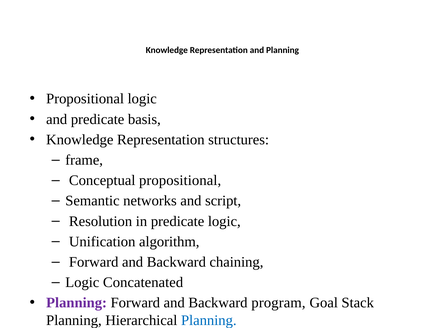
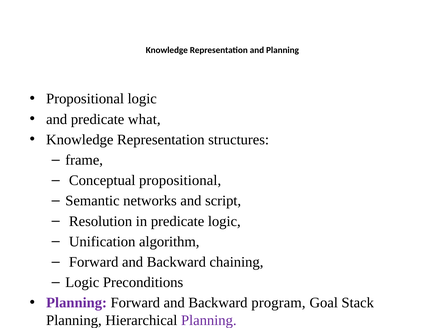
basis: basis -> what (144, 119)
Concatenated: Concatenated -> Preconditions (143, 283)
Planning colour: blue -> purple (209, 321)
